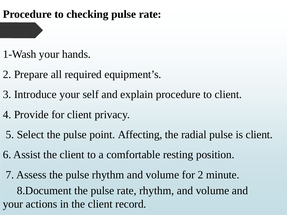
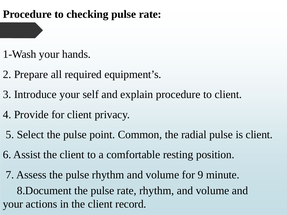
Affecting: Affecting -> Common (140, 135)
2: 2 -> 9 (201, 175)
